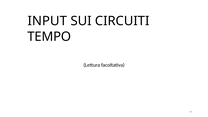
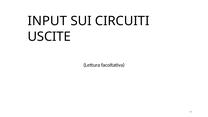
TEMPO: TEMPO -> USCITE (49, 37)
